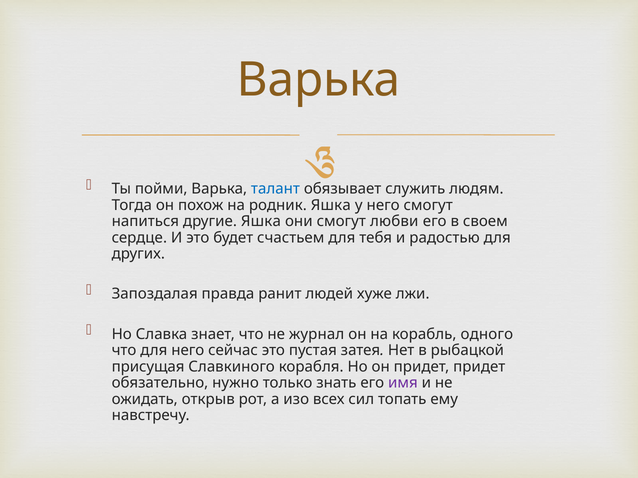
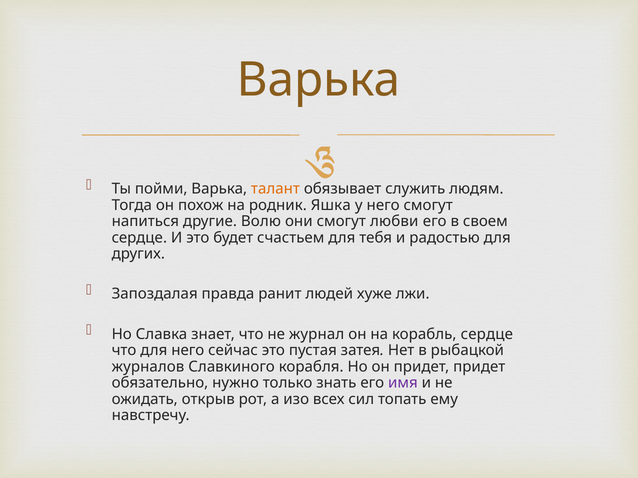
талант colour: blue -> orange (275, 189)
другие Яшка: Яшка -> Волю (261, 222)
корабль одного: одного -> сердце (487, 335)
присущая: присущая -> журналов (148, 367)
